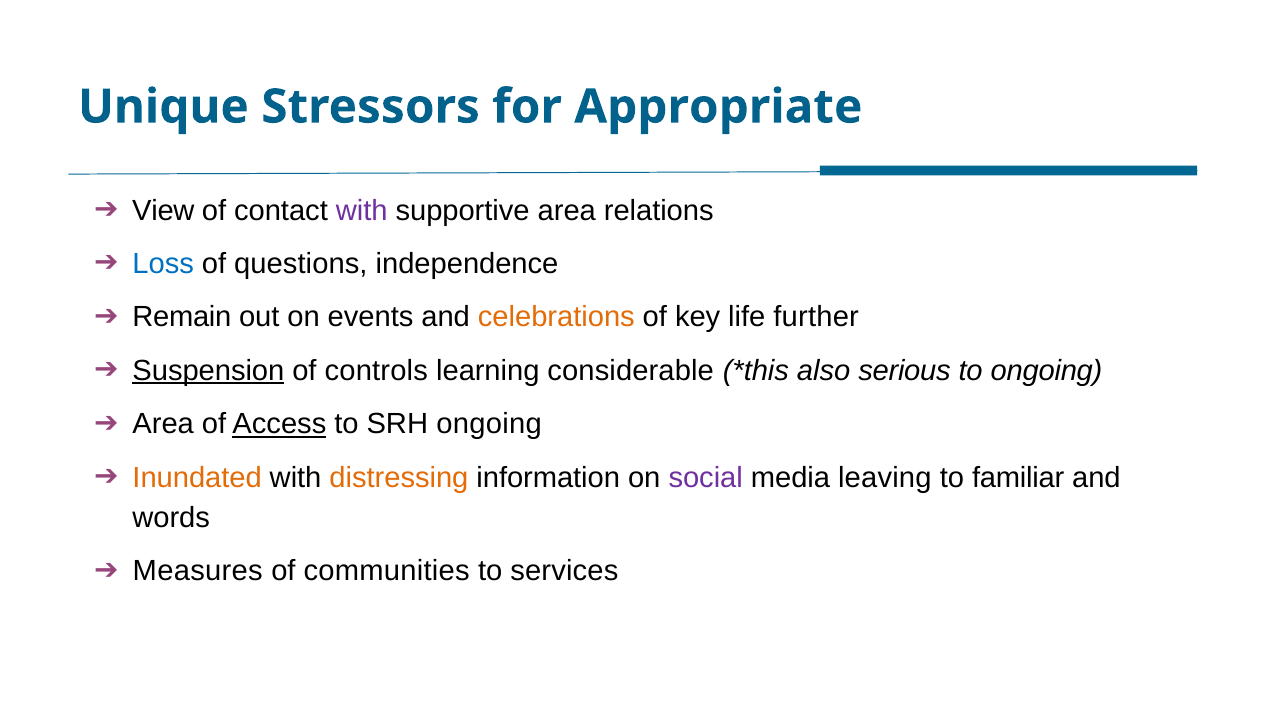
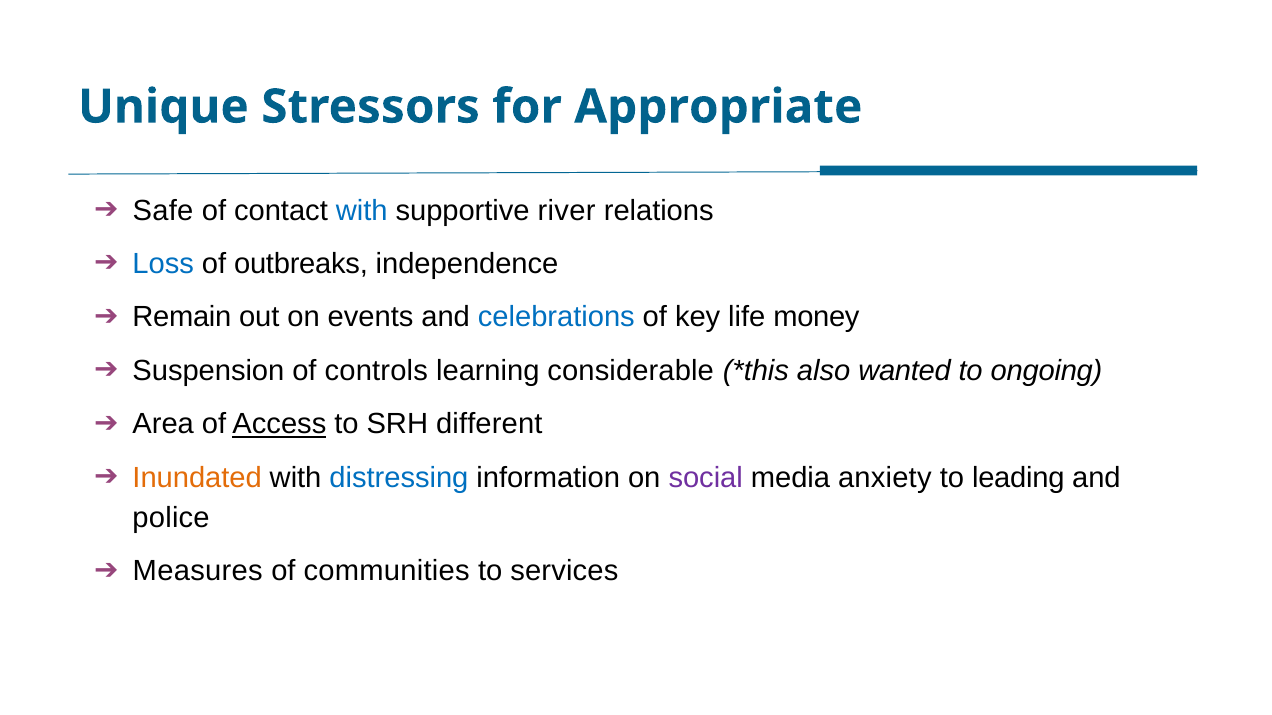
View: View -> Safe (163, 211)
with colour: purple -> blue (362, 211)
supportive area: area -> river (567, 211)
questions: questions -> outbreaks (301, 264)
celebrations colour: orange -> blue (556, 318)
further: further -> money (816, 318)
Suspension underline: present -> none (208, 371)
serious: serious -> wanted (904, 371)
SRH ongoing: ongoing -> different (489, 424)
distressing colour: orange -> blue (399, 478)
leaving: leaving -> anxiety (885, 478)
familiar: familiar -> leading (1018, 478)
words: words -> police (171, 518)
